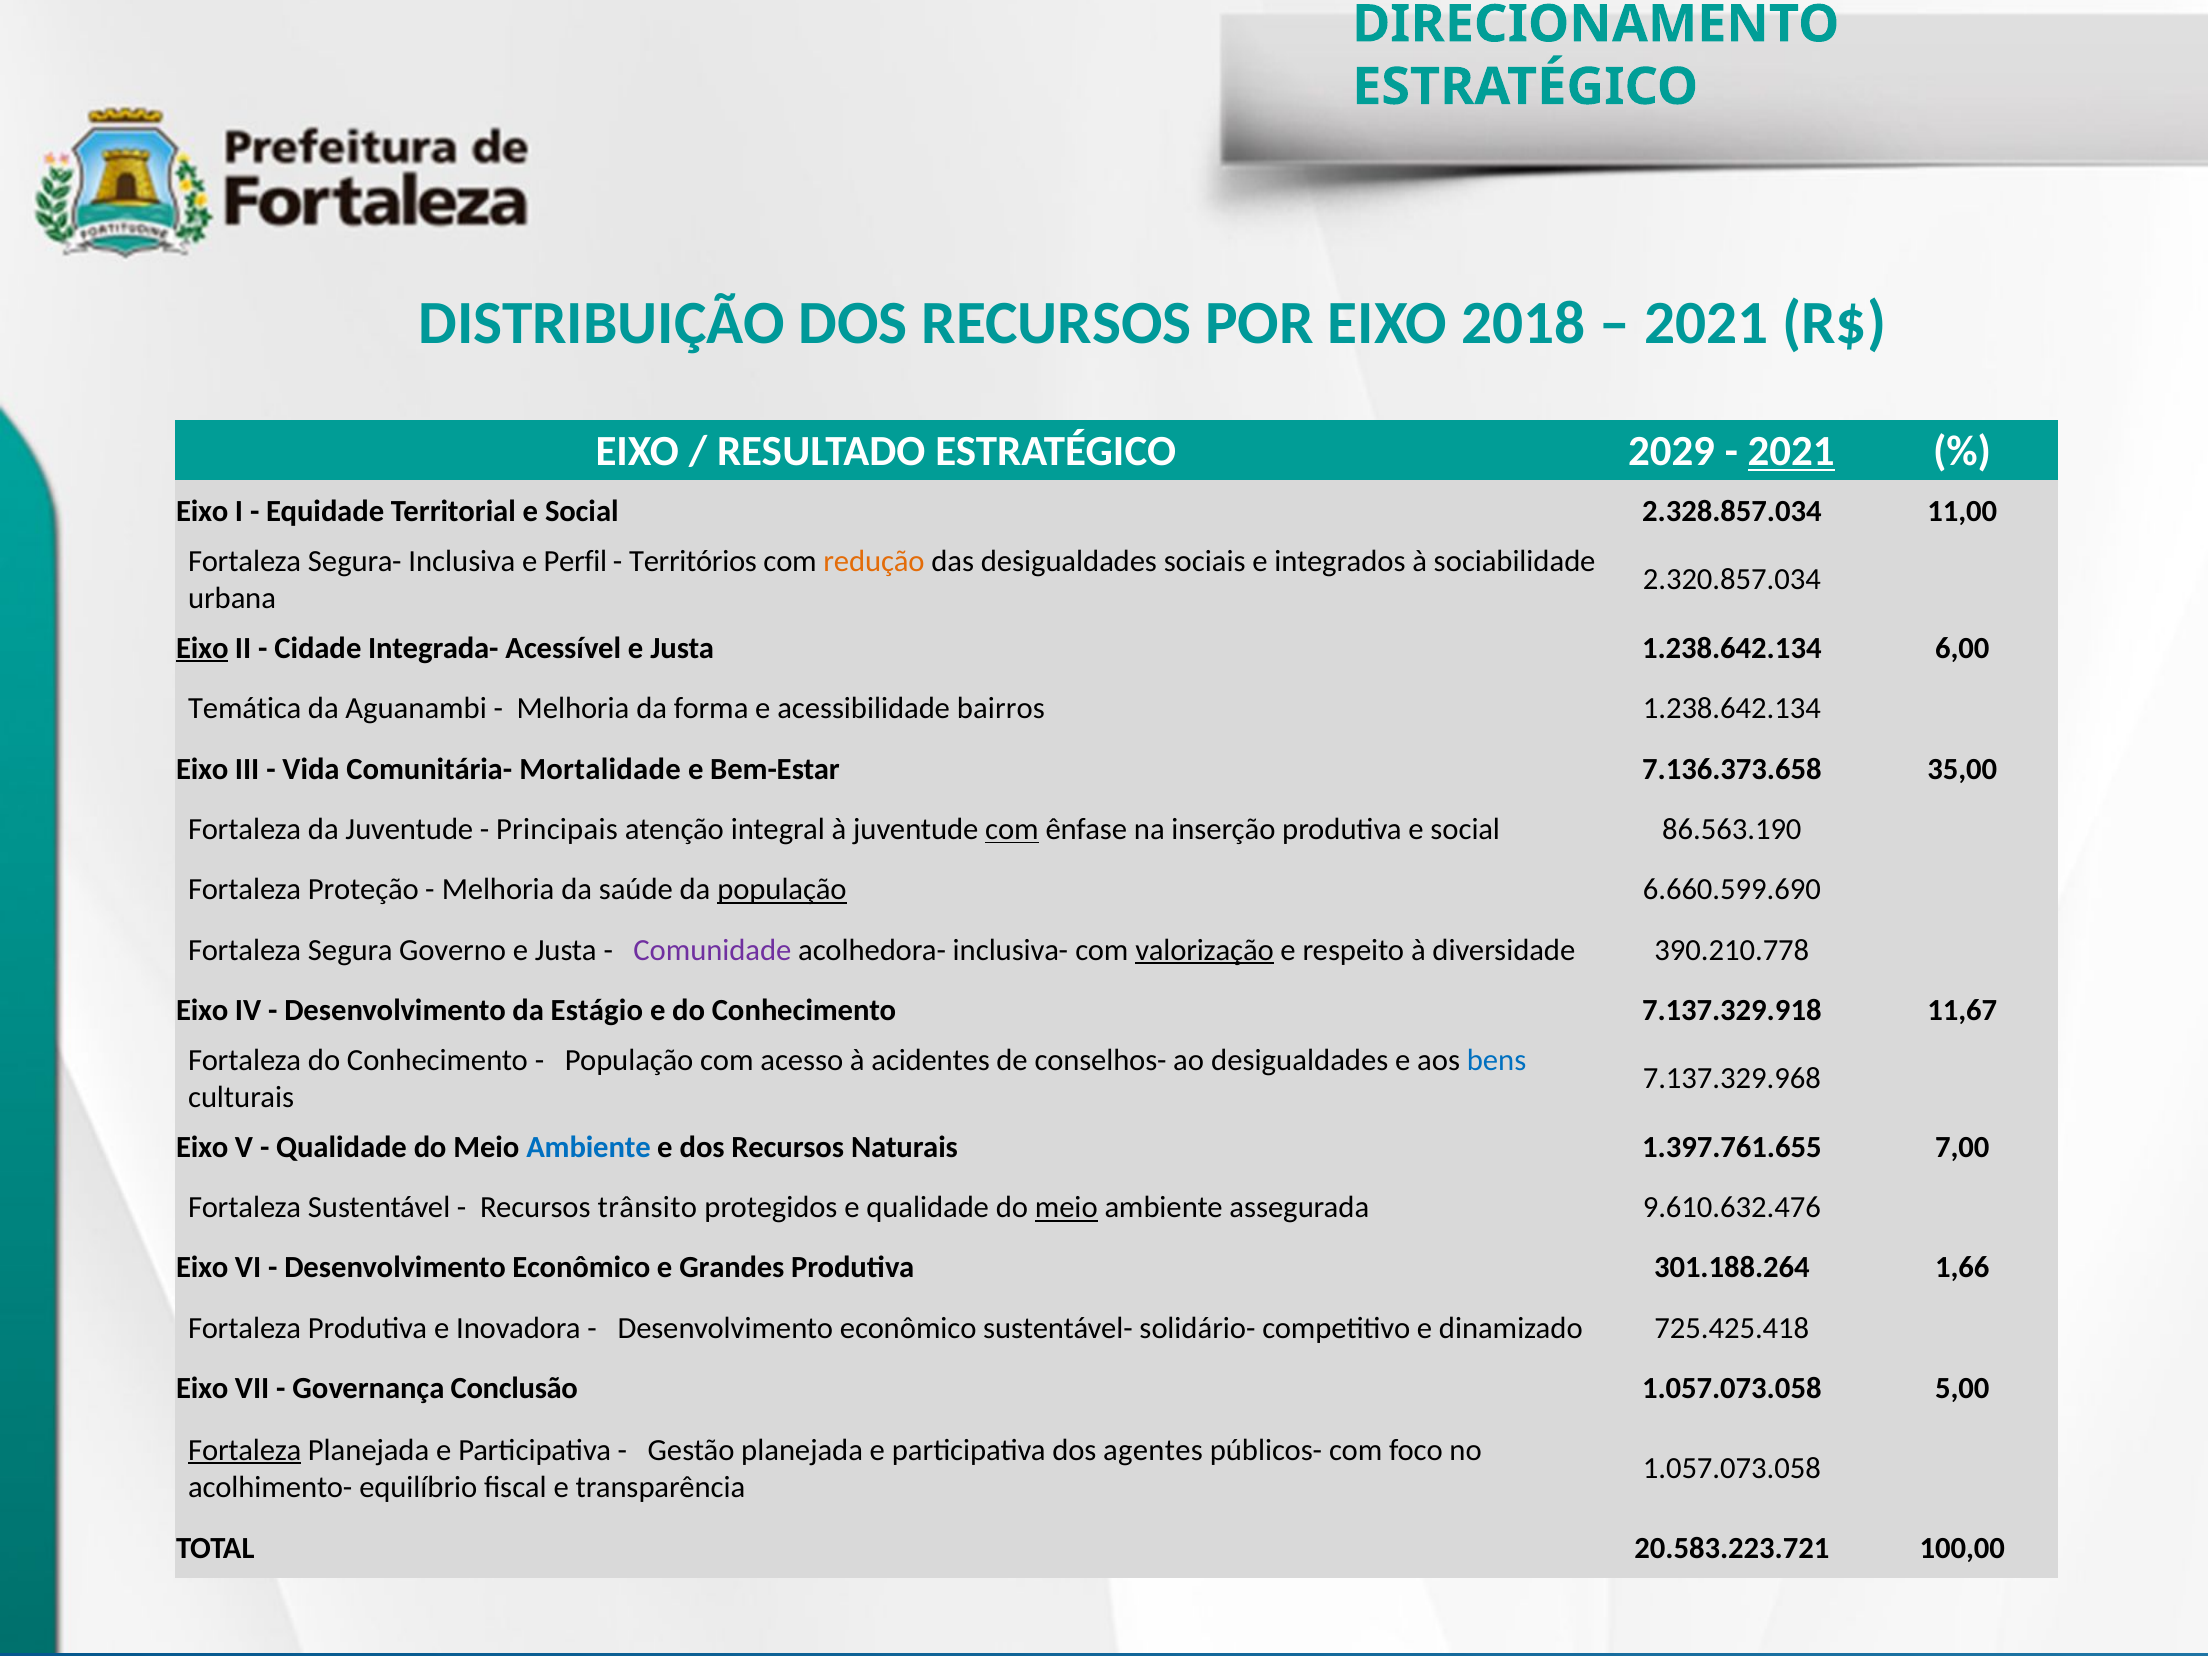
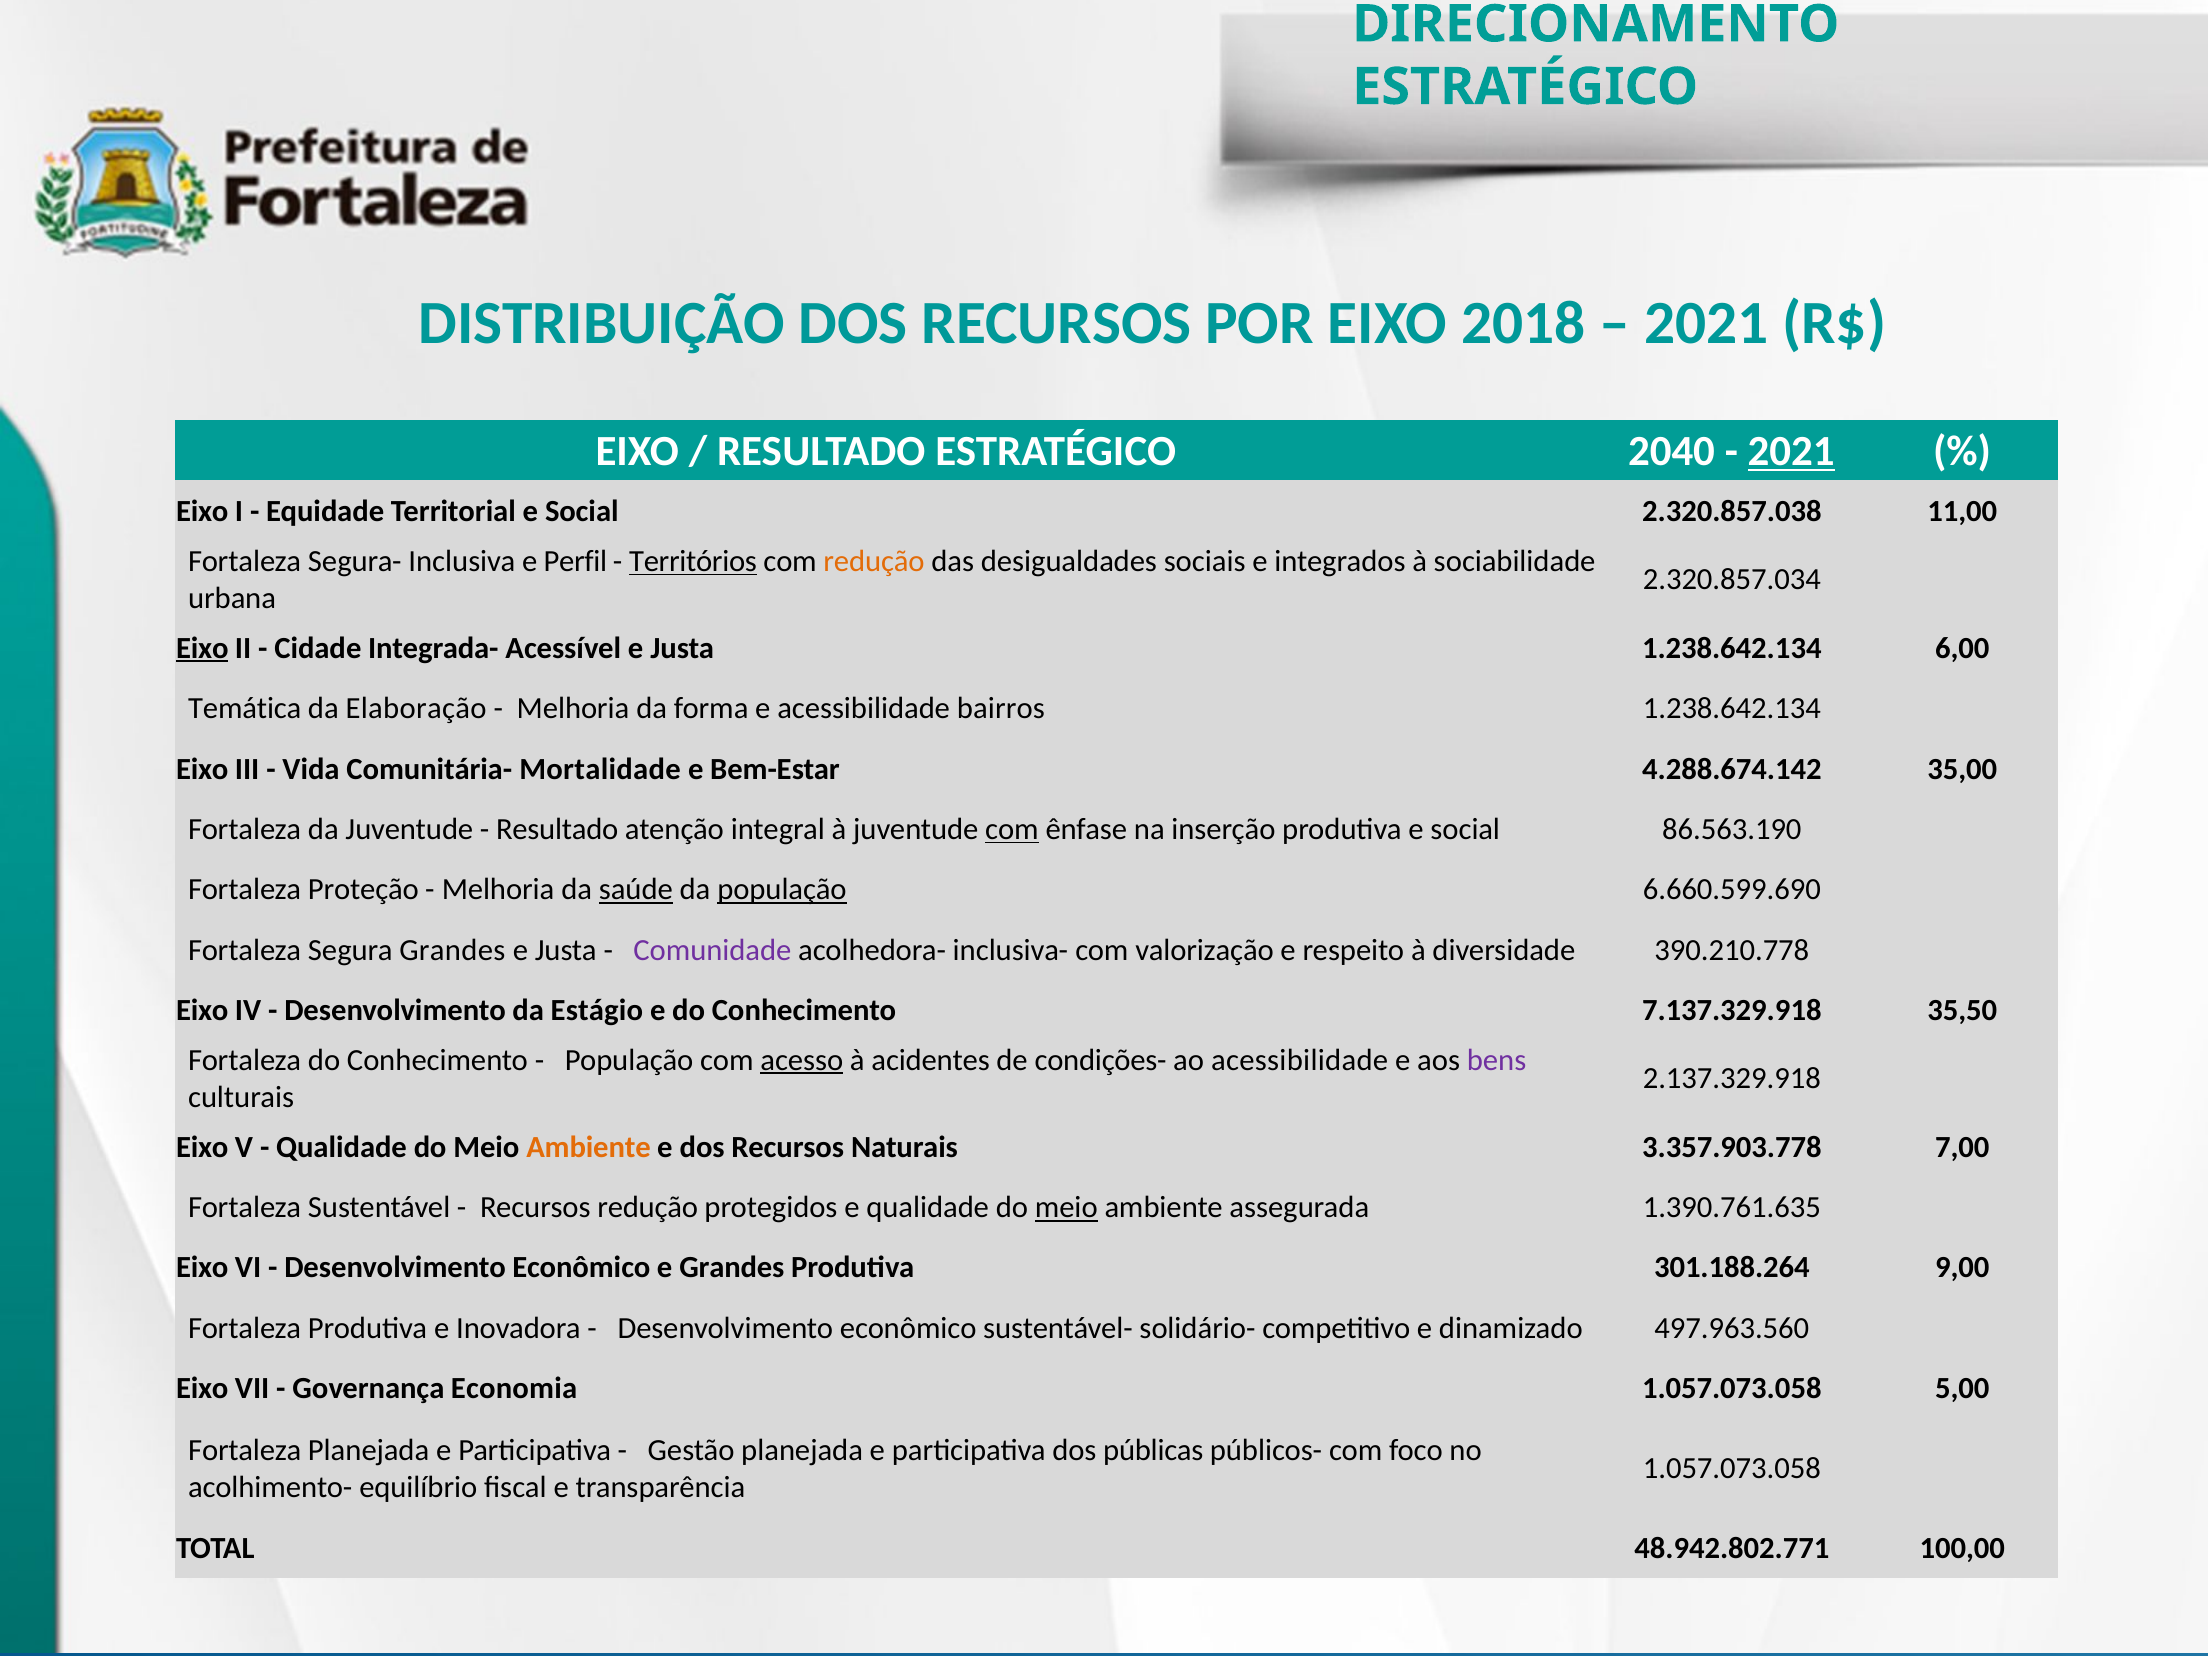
2029: 2029 -> 2040 (1672, 452)
2.328.857.034: 2.328.857.034 -> 2.320.857.038 (1732, 512)
Territórios underline: none -> present (693, 561)
Aguanambi: Aguanambi -> Elaboração (416, 709)
7.136.373.658: 7.136.373.658 -> 4.288.674.142 (1732, 769)
Principais: Principais -> Resultado (557, 829)
saúde underline: none -> present (636, 890)
Segura Governo: Governo -> Grandes (452, 950)
valorização underline: present -> none (1204, 950)
11,67: 11,67 -> 35,50 (1962, 1011)
acesso underline: none -> present (802, 1060)
conselhos-: conselhos- -> condições- (1101, 1060)
ao desigualdades: desigualdades -> acessibilidade (1300, 1060)
bens colour: blue -> purple (1497, 1060)
7.137.329.968: 7.137.329.968 -> 2.137.329.918 (1732, 1079)
Ambiente colour: blue -> orange (589, 1147)
1.397.761.655: 1.397.761.655 -> 3.357.903.778 (1732, 1147)
Recursos trânsito: trânsito -> redução (648, 1207)
9.610.632.476: 9.610.632.476 -> 1.390.761.635 (1732, 1207)
1,66: 1,66 -> 9,00 (1962, 1268)
725.425.418: 725.425.418 -> 497.963.560 (1732, 1328)
Conclusão: Conclusão -> Economia (514, 1389)
Fortaleza underline: present -> none (245, 1450)
agentes: agentes -> públicas (1153, 1450)
20.583.223.721: 20.583.223.721 -> 48.942.802.771 (1732, 1549)
